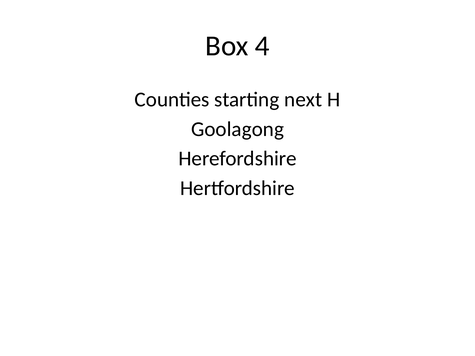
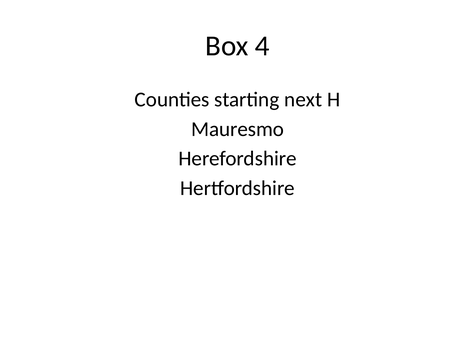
Goolagong: Goolagong -> Mauresmo (238, 129)
